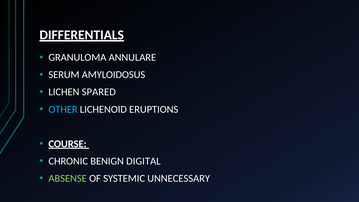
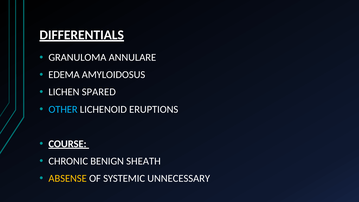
SERUM: SERUM -> EDEMA (64, 75)
DIGITAL: DIGITAL -> SHEATH (143, 161)
ABSENSE colour: light green -> yellow (68, 178)
